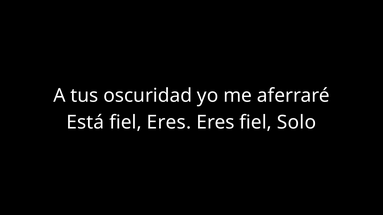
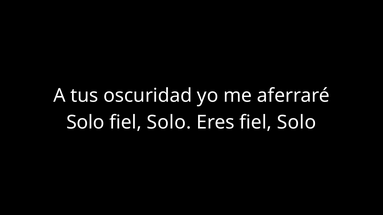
Está: Está -> Solo (85, 122)
Eres: Eres -> Solo (169, 122)
